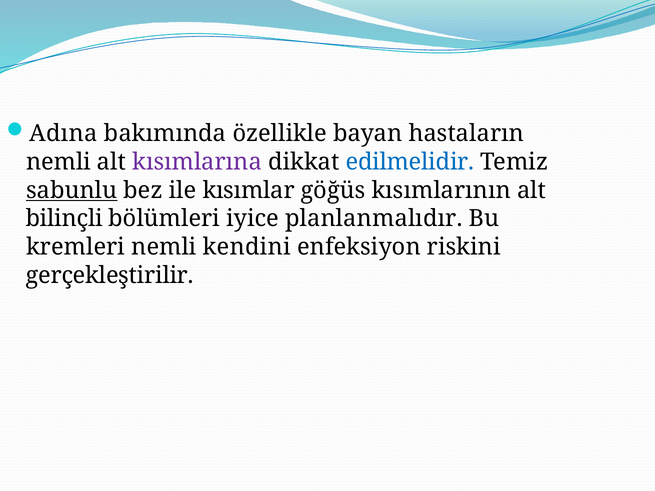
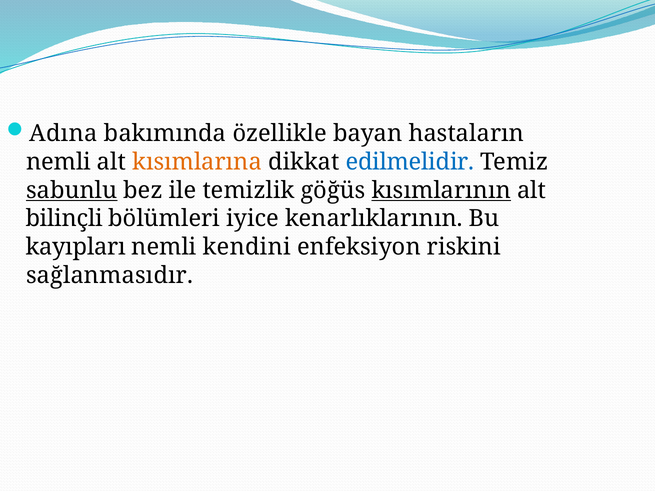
kısımlarına colour: purple -> orange (197, 162)
kısımlar: kısımlar -> temizlik (249, 190)
kısımlarının underline: none -> present (441, 190)
planlanmalıdır: planlanmalıdır -> kenarlıklarının (374, 219)
kremleri: kremleri -> kayıpları (76, 247)
gerçekleştirilir: gerçekleştirilir -> sağlanmasıdır (110, 276)
